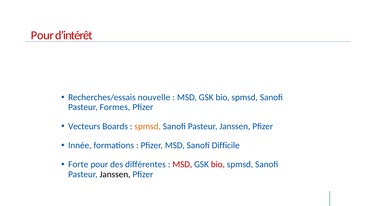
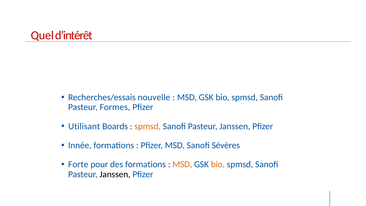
Pour: Pour -> Quel (42, 35)
Vecteurs: Vecteurs -> Utilisant (84, 126)
Difficile: Difficile -> Sévères (226, 145)
des différentes: différentes -> formations (145, 164)
MSD colour: red -> orange (182, 164)
bio colour: red -> orange (218, 164)
